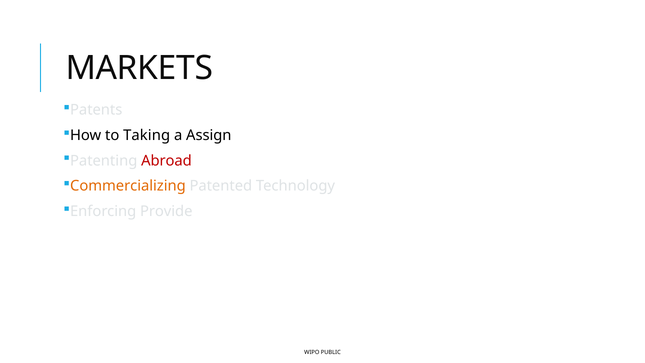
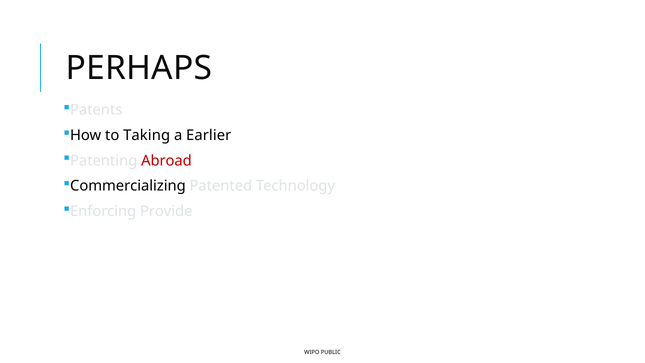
MARKETS: MARKETS -> PERHAPS (139, 68)
Assign: Assign -> Earlier (209, 135)
Commercializing colour: orange -> black (128, 186)
